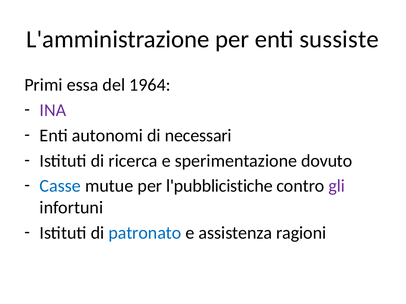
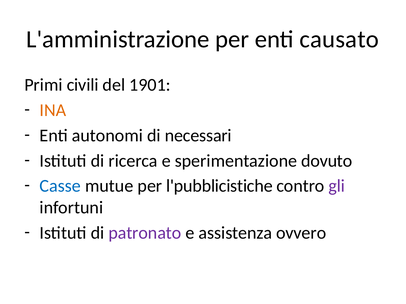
sussiste: sussiste -> causato (339, 39)
essa: essa -> civili (83, 85)
1964: 1964 -> 1901 (150, 85)
INA colour: purple -> orange (53, 110)
patronato colour: blue -> purple (145, 233)
ragioni: ragioni -> ovvero (301, 233)
